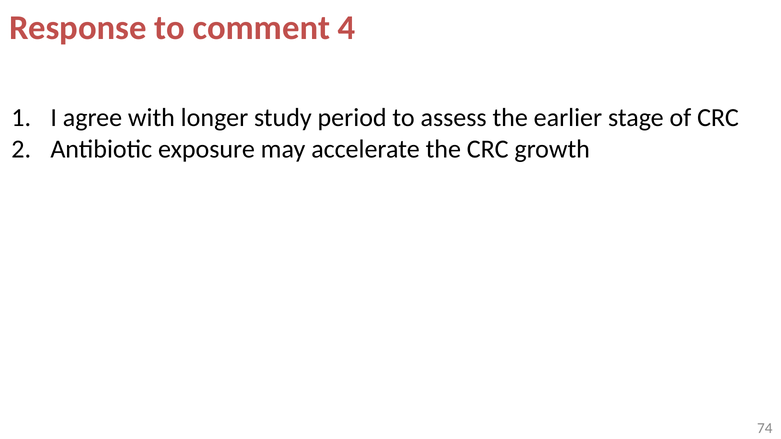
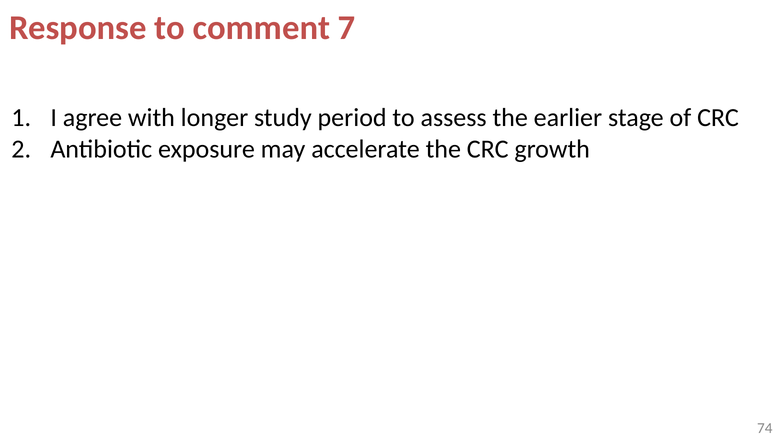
4: 4 -> 7 (347, 28)
